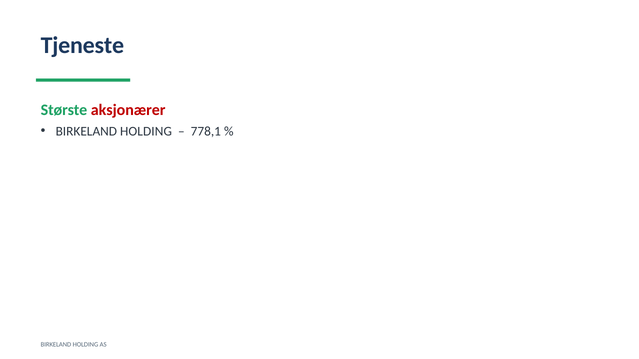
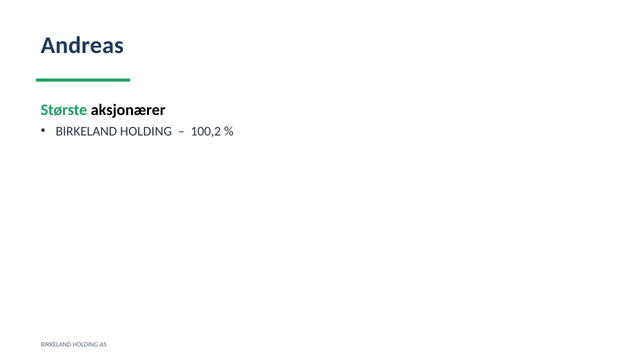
Tjeneste: Tjeneste -> Andreas (82, 46)
aksjonærer colour: red -> black (128, 110)
778,1: 778,1 -> 100,2 (206, 131)
